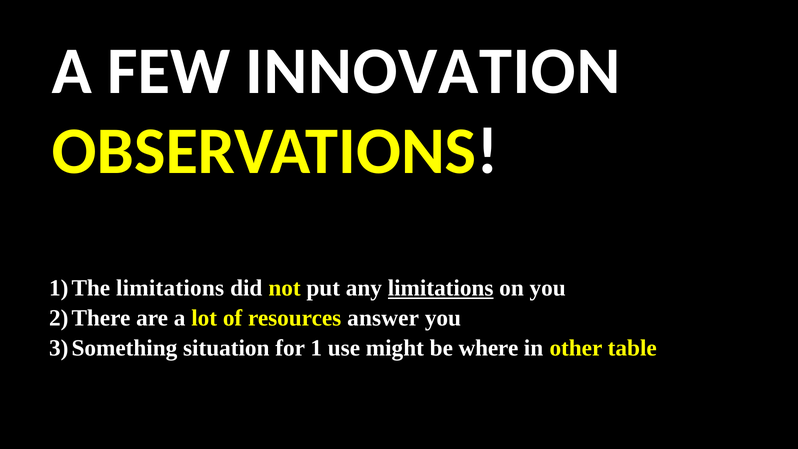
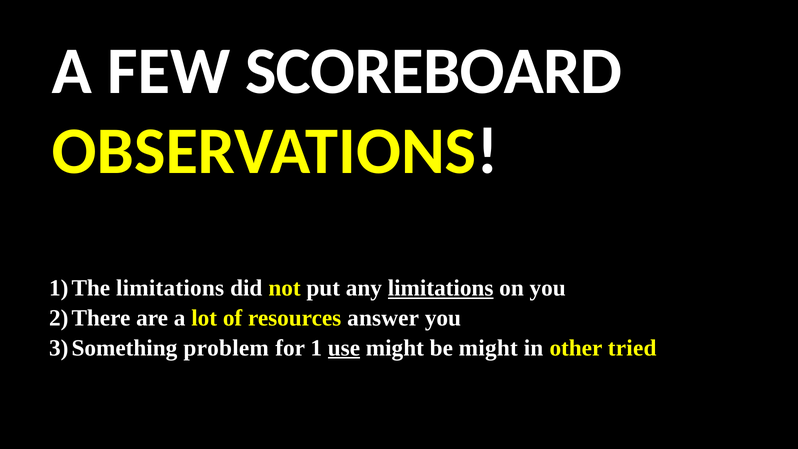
INNOVATION: INNOVATION -> SCOREBOARD (434, 71)
situation: situation -> problem (226, 348)
use underline: none -> present (344, 348)
be where: where -> might (488, 348)
table: table -> tried (632, 348)
